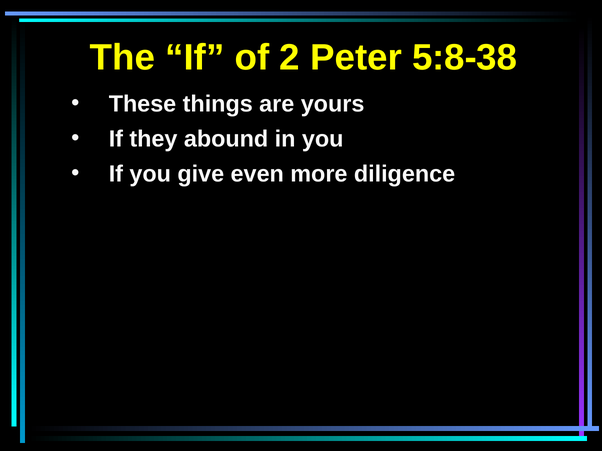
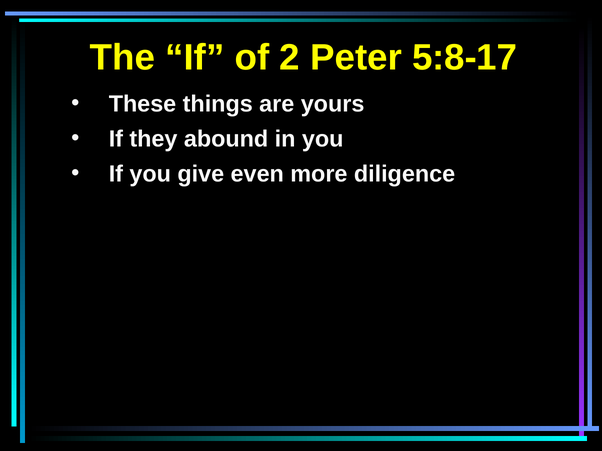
5:8-38: 5:8-38 -> 5:8-17 (465, 58)
